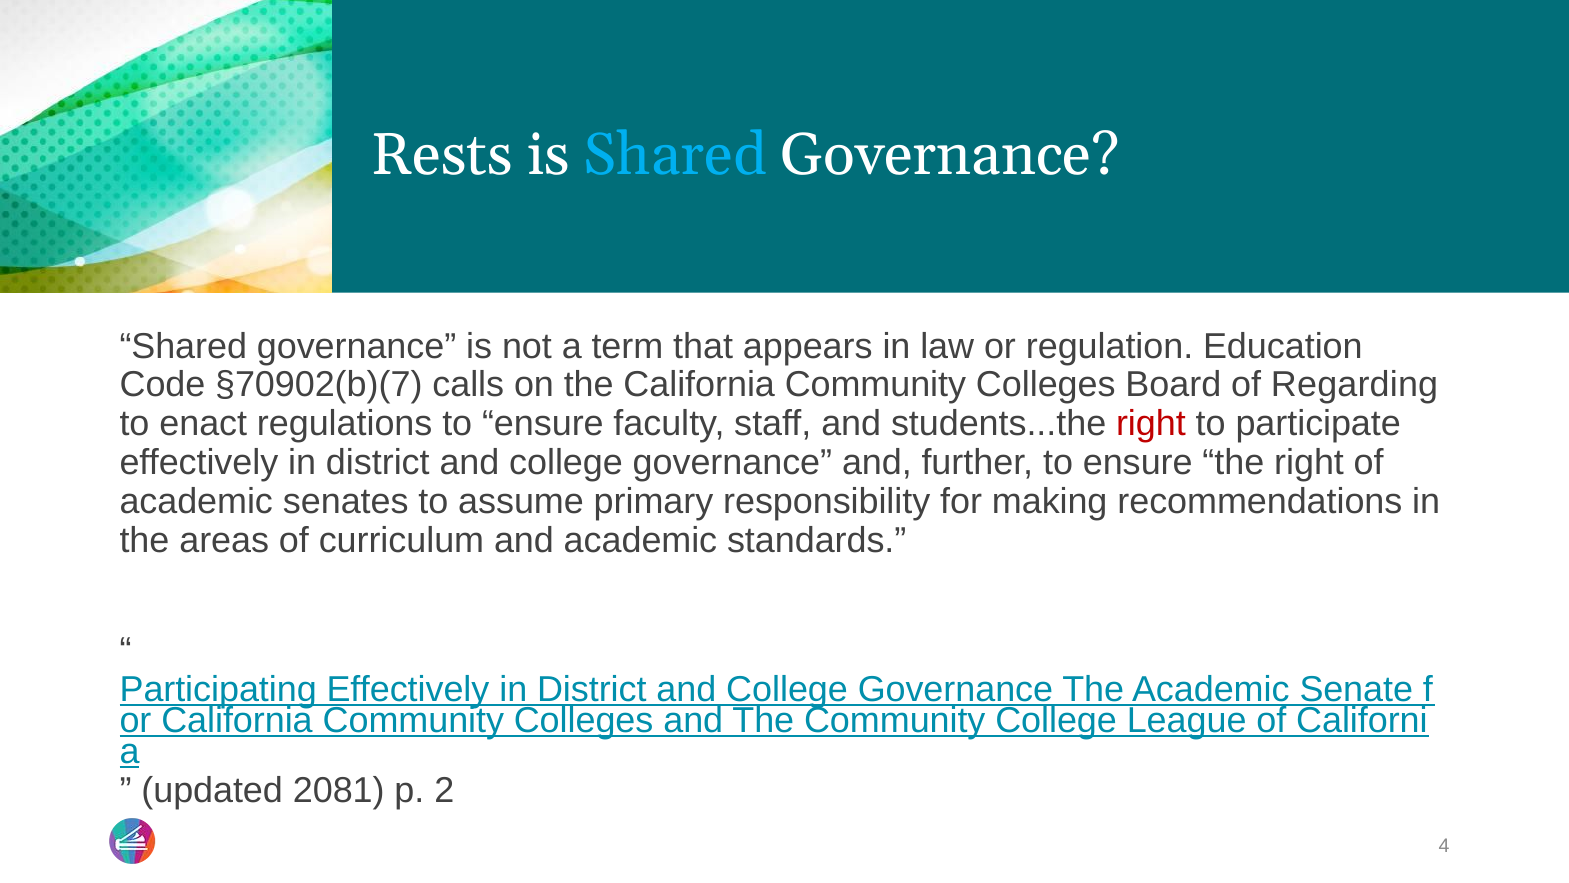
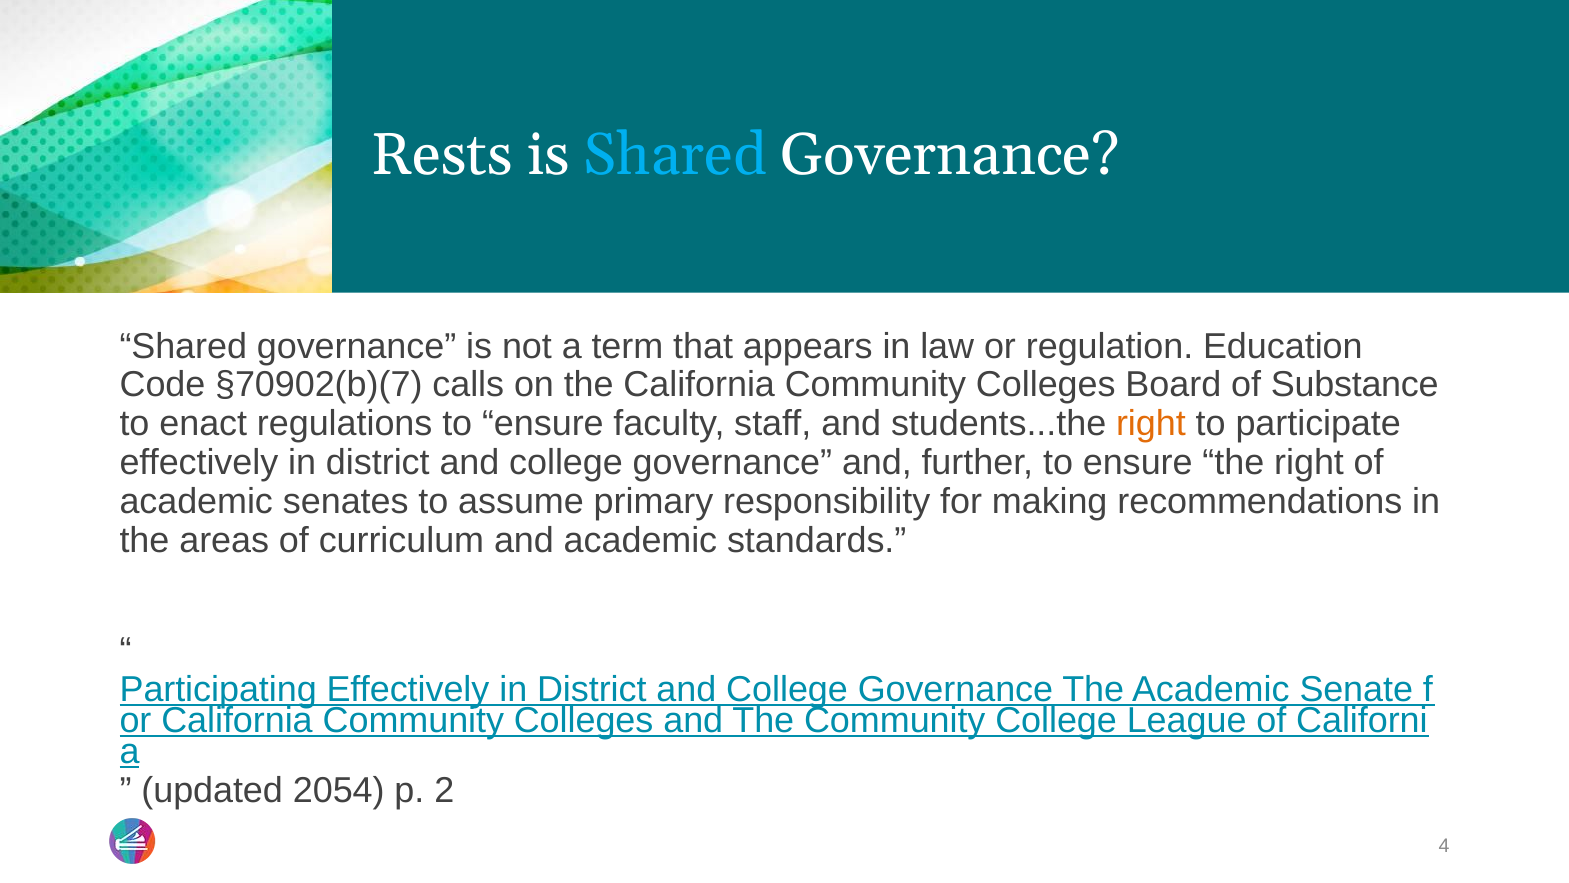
Regarding: Regarding -> Substance (1355, 385)
right colour: red -> orange (1151, 424)
2081: 2081 -> 2054 (339, 790)
